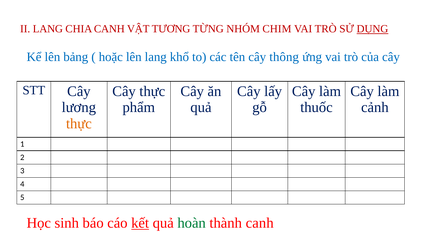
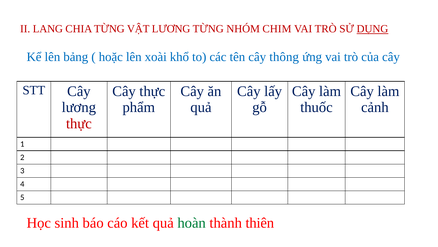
CHIA CANH: CANH -> TỪNG (109, 29)
VẬT TƯƠNG: TƯƠNG -> LƯƠNG (171, 29)
lên lang: lang -> xoài (156, 57)
thực colour: orange -> red (79, 123)
kết underline: present -> none (140, 222)
thành canh: canh -> thiên (260, 222)
